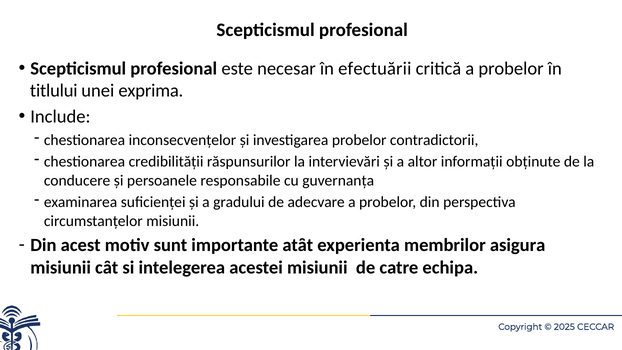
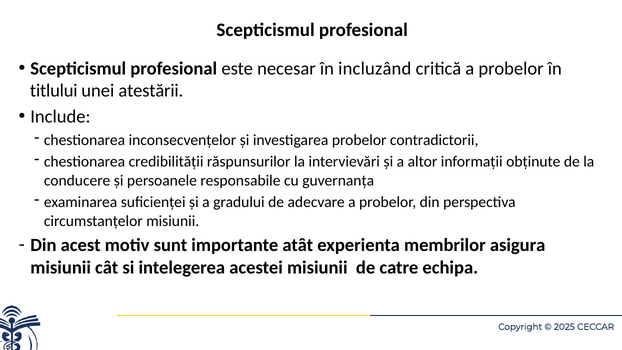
efectuării: efectuării -> incluzând (375, 68)
exprima: exprima -> atestării (151, 91)
